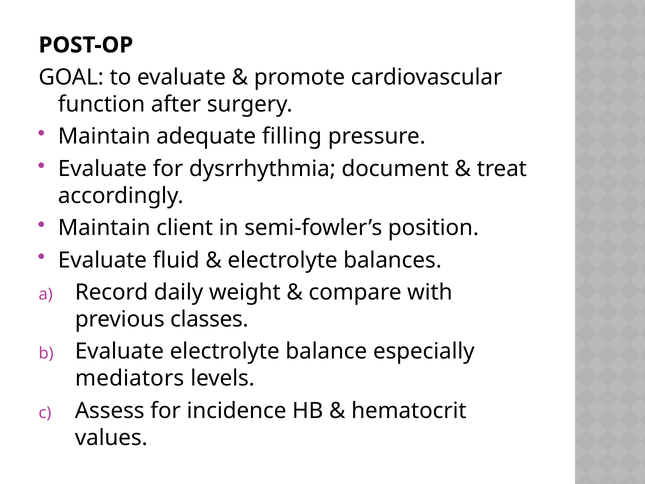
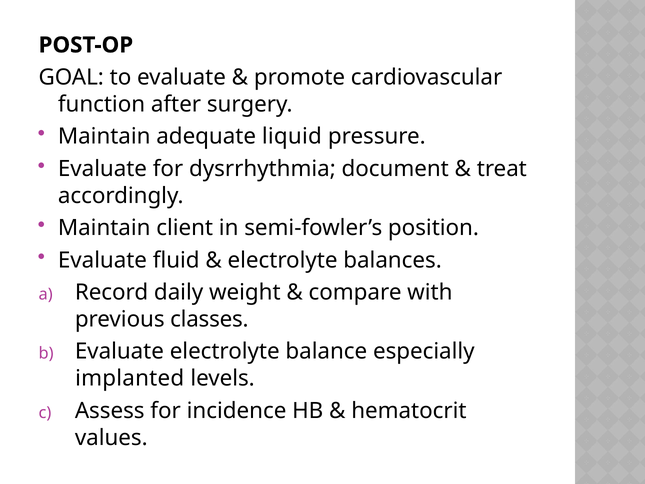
filling: filling -> liquid (292, 136)
mediators: mediators -> implanted (130, 378)
